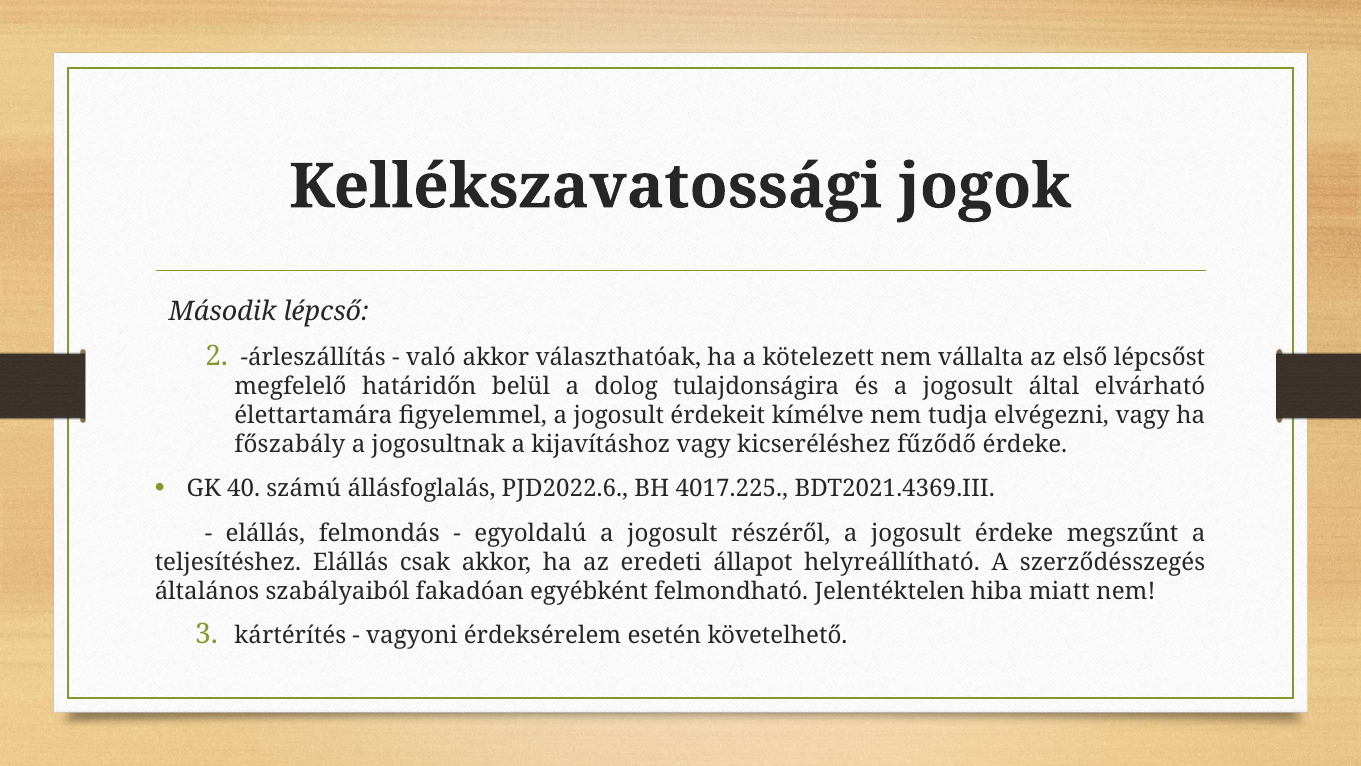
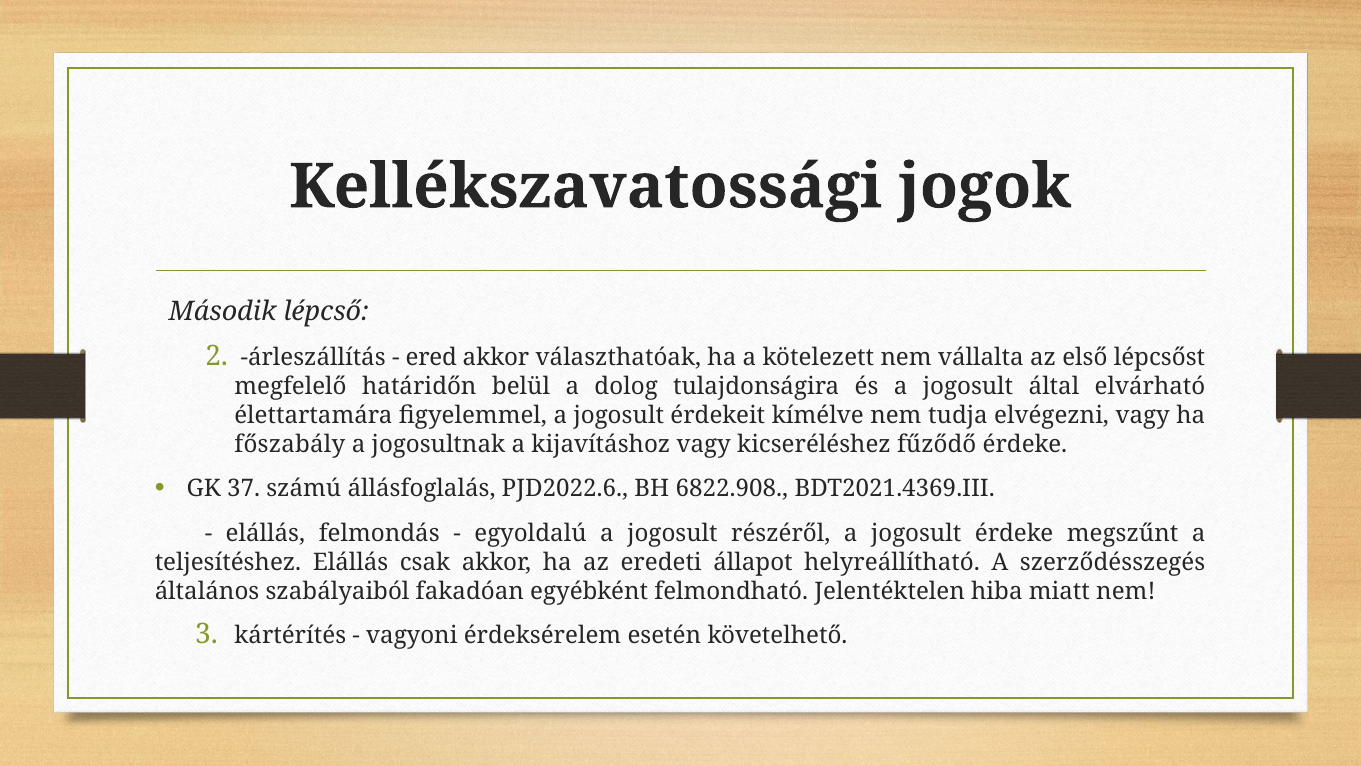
való: való -> ered (431, 358)
40: 40 -> 37 (244, 489)
4017.225: 4017.225 -> 6822.908 (732, 489)
